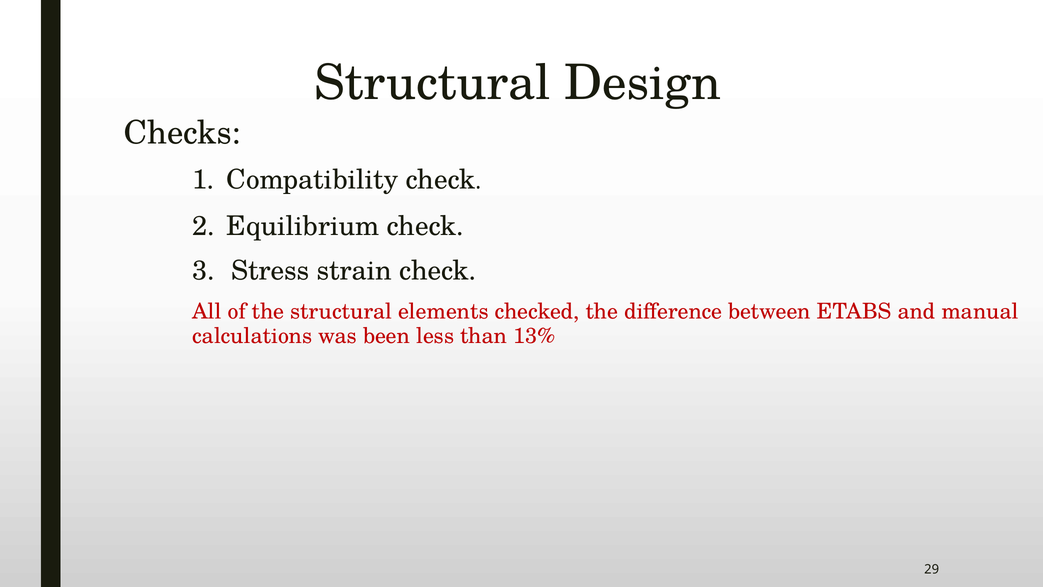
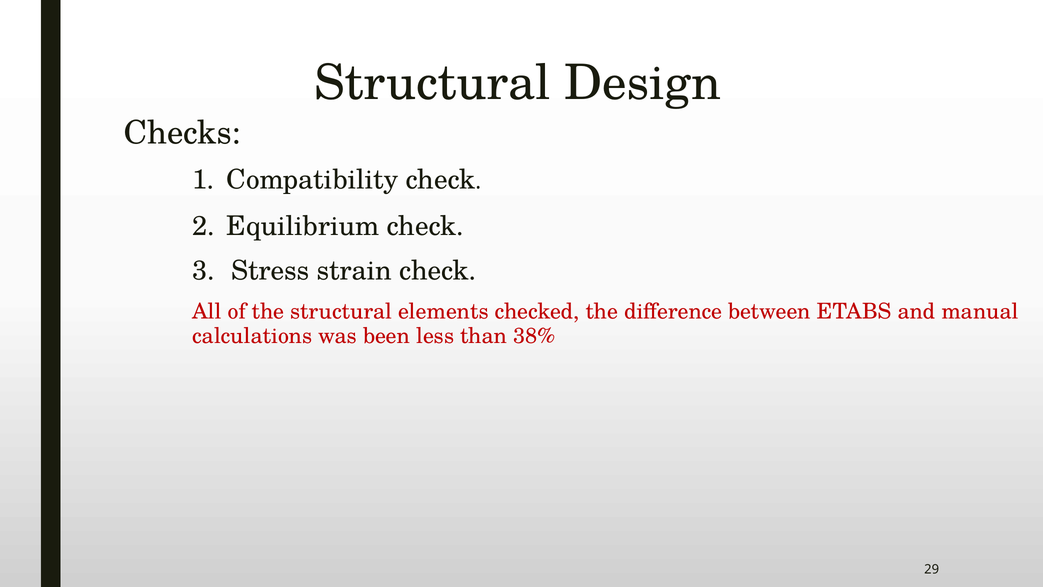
13%: 13% -> 38% (534, 336)
